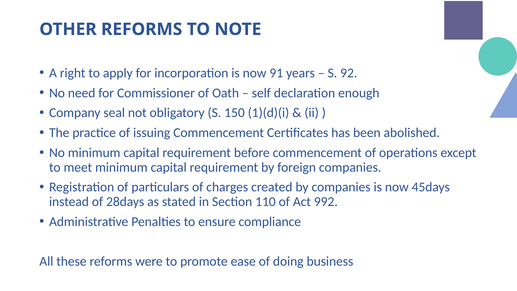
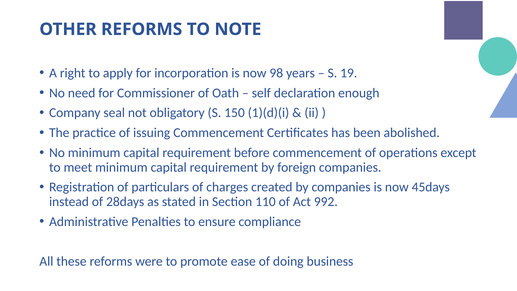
91: 91 -> 98 (276, 73)
92: 92 -> 19 (349, 73)
